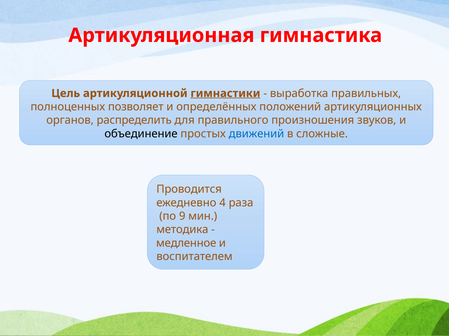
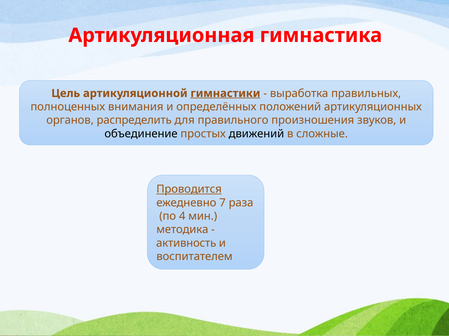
позволяет: позволяет -> внимания (136, 107)
движений colour: blue -> black (256, 134)
Проводится underline: none -> present (189, 190)
4: 4 -> 7 (223, 203)
9: 9 -> 4 (182, 217)
медленное: медленное -> активность (186, 244)
